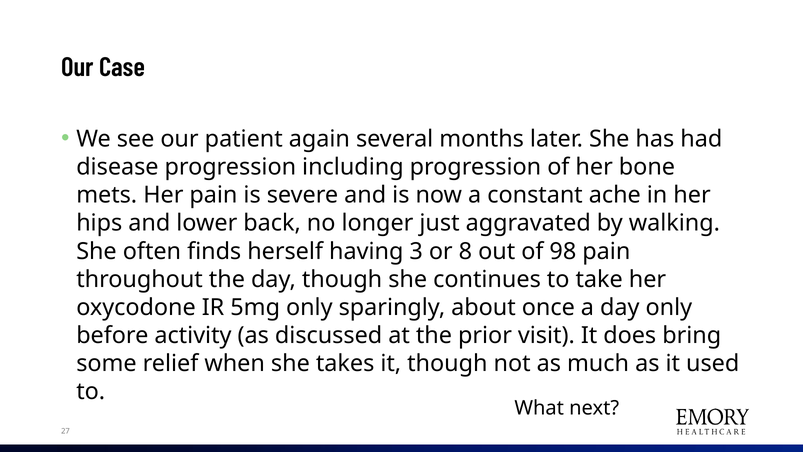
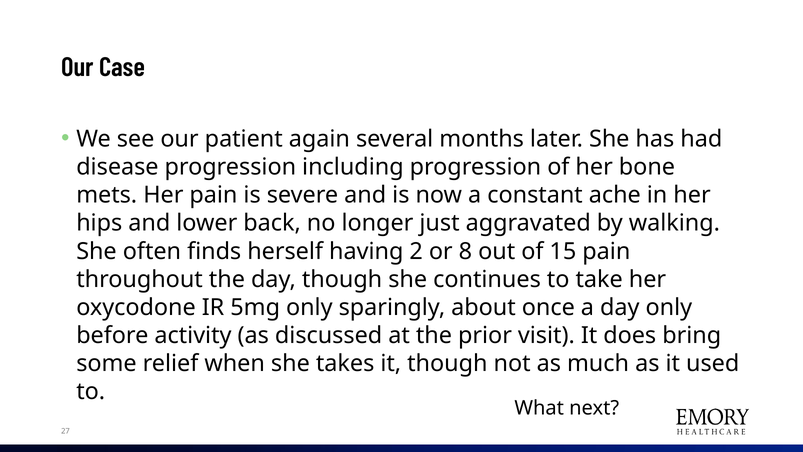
3: 3 -> 2 (416, 251)
98: 98 -> 15 (563, 251)
